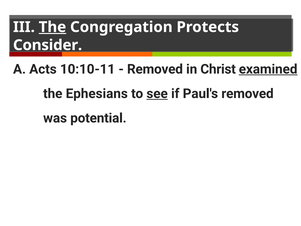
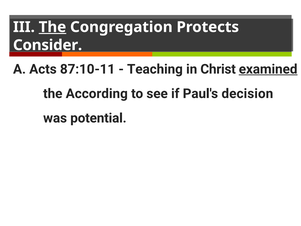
10:10-11: 10:10-11 -> 87:10-11 (88, 69)
Removed: Removed -> Teaching (155, 69)
Ephesians: Ephesians -> According (97, 94)
see underline: present -> none (157, 94)
Paul's removed: removed -> decision (247, 94)
